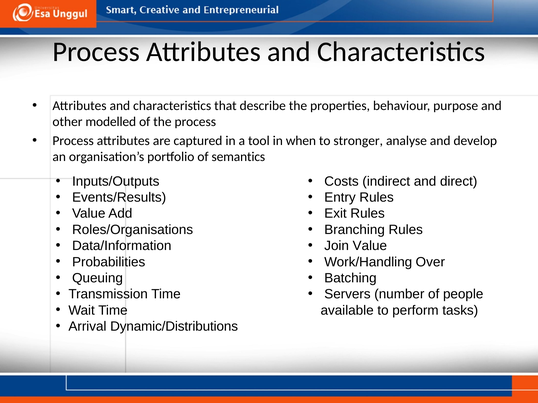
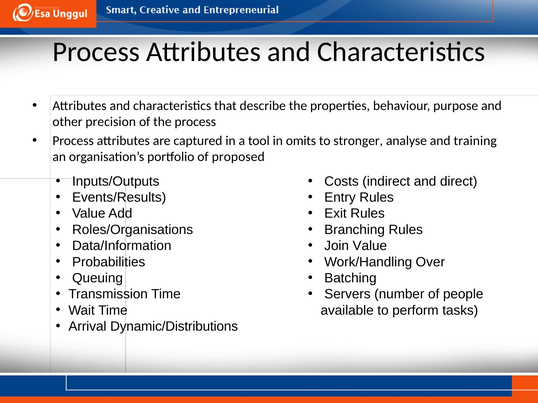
modelled: modelled -> precision (111, 122)
when: when -> omits (301, 141)
develop: develop -> training (475, 141)
semantics: semantics -> proposed (238, 157)
